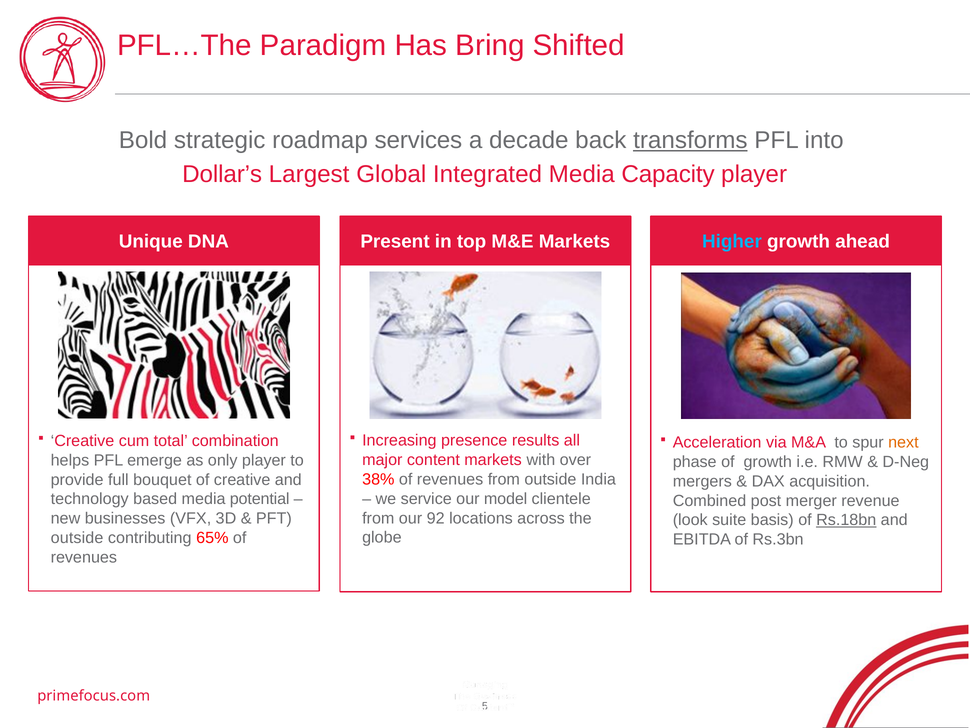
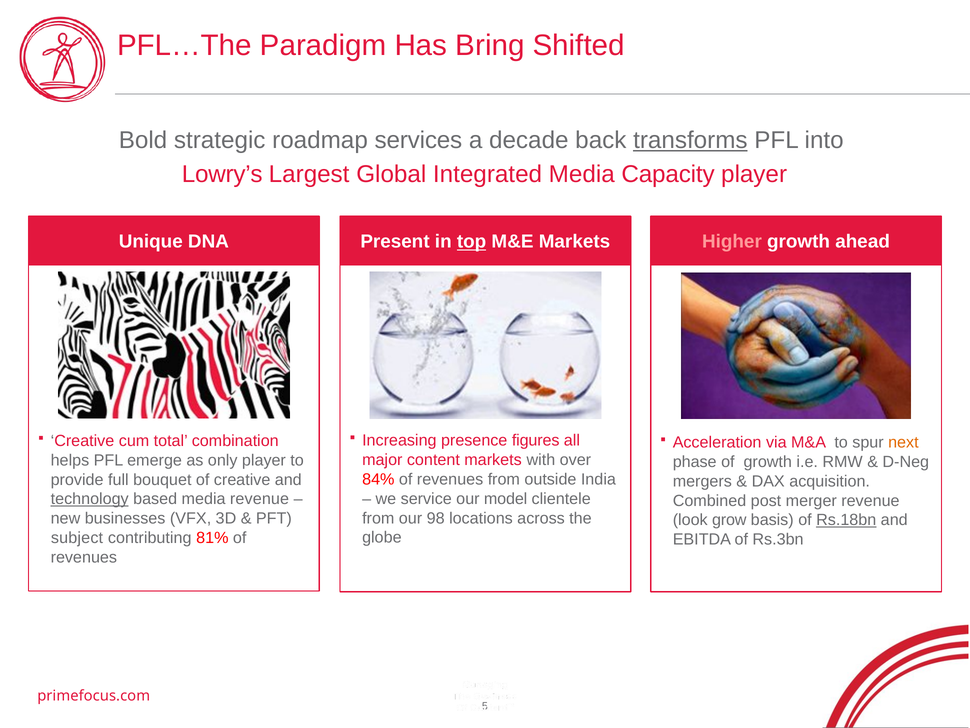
Dollar’s: Dollar’s -> Lowry’s (222, 174)
top underline: none -> present (472, 242)
Higher colour: light blue -> pink (732, 242)
results: results -> figures (536, 440)
38%: 38% -> 84% (378, 479)
technology underline: none -> present (90, 499)
media potential: potential -> revenue (260, 499)
92: 92 -> 98 (436, 518)
suite: suite -> grow (729, 520)
outside: outside -> subject (77, 538)
65%: 65% -> 81% (212, 538)
